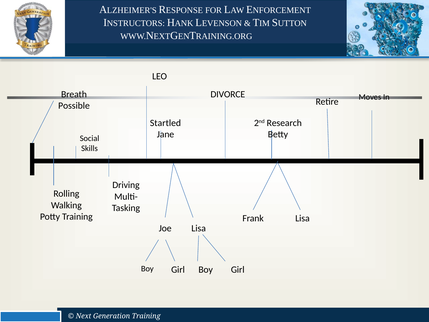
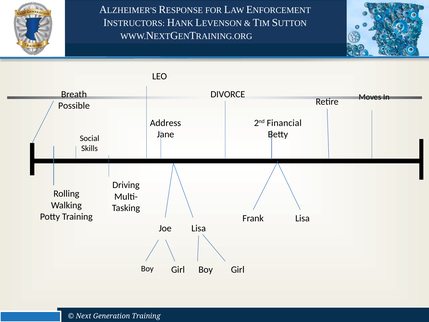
Startled: Startled -> Address (165, 123)
Research: Research -> Financial (284, 123)
